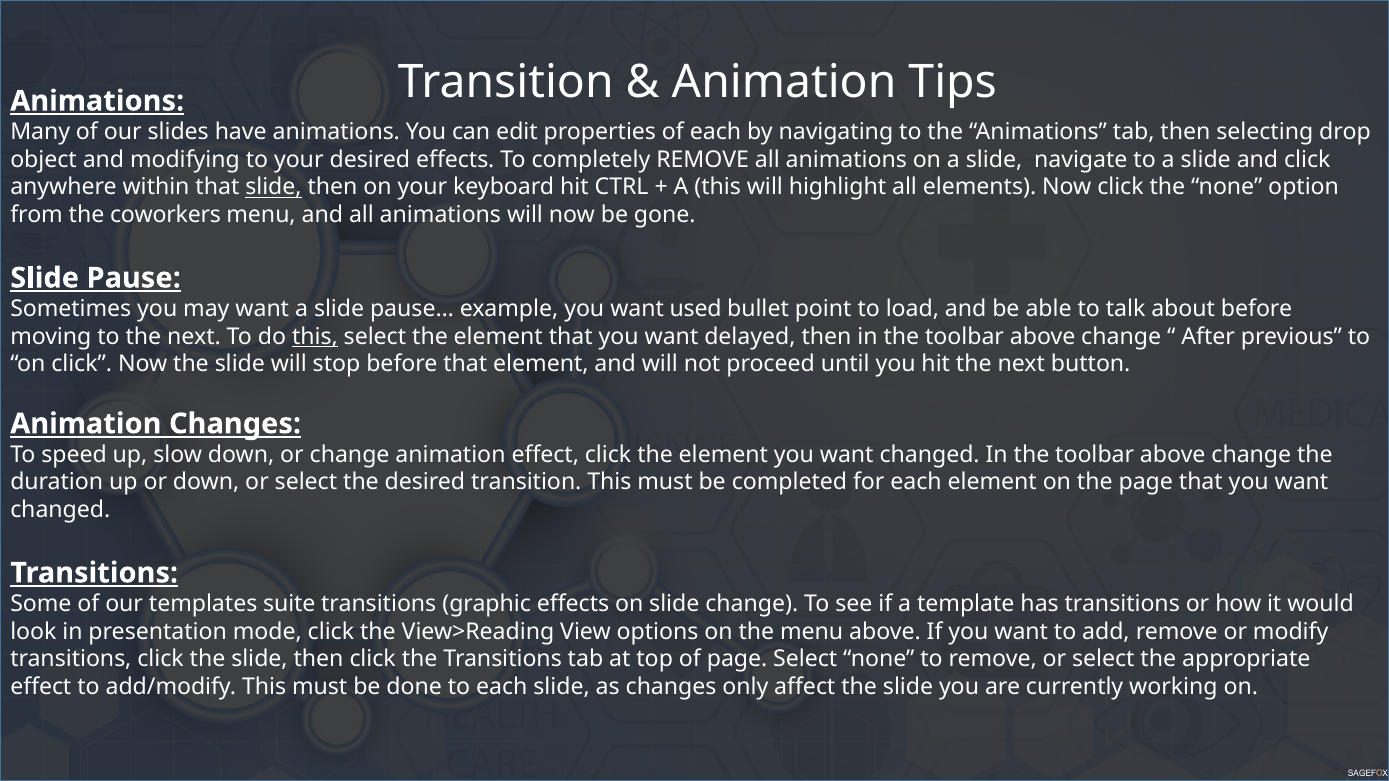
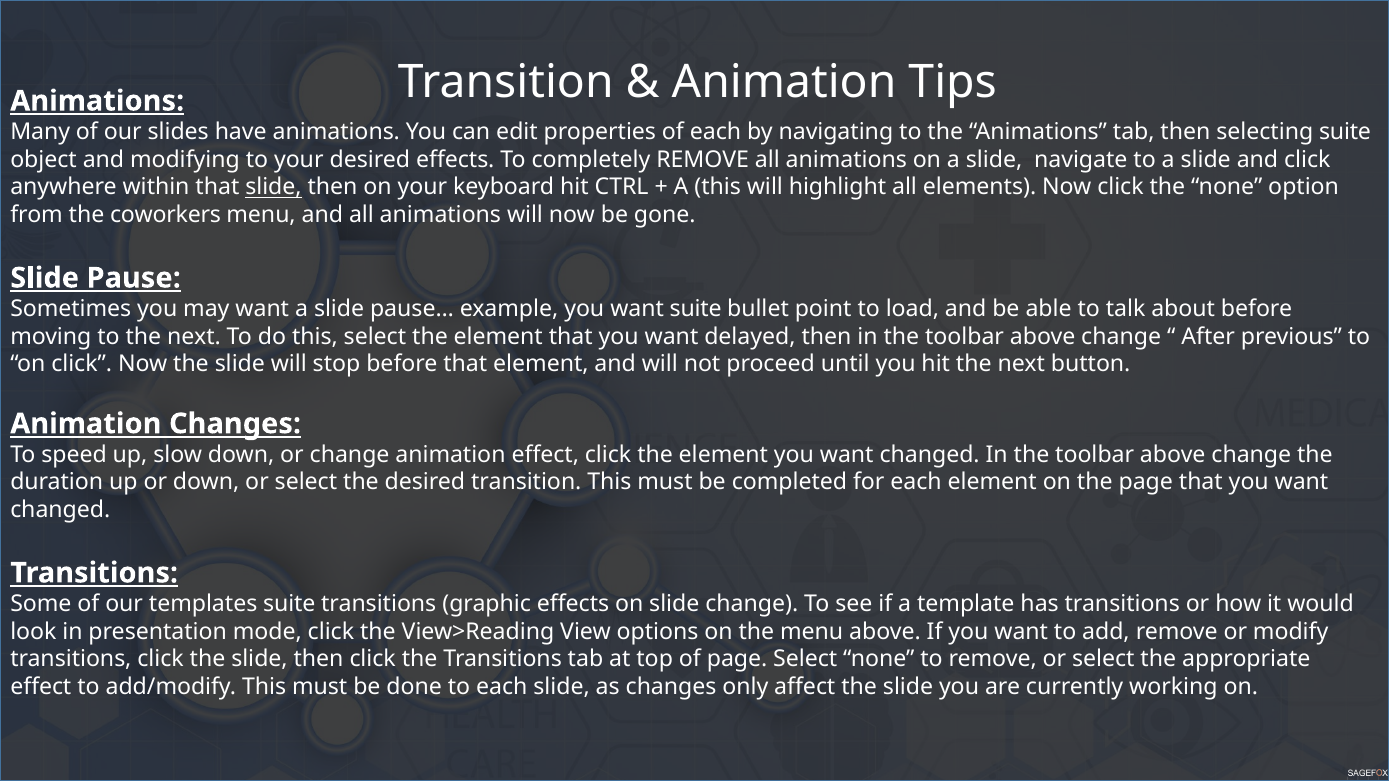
selecting drop: drop -> suite (1345, 132)
want used: used -> suite (696, 309)
this underline: present -> none (315, 337)
